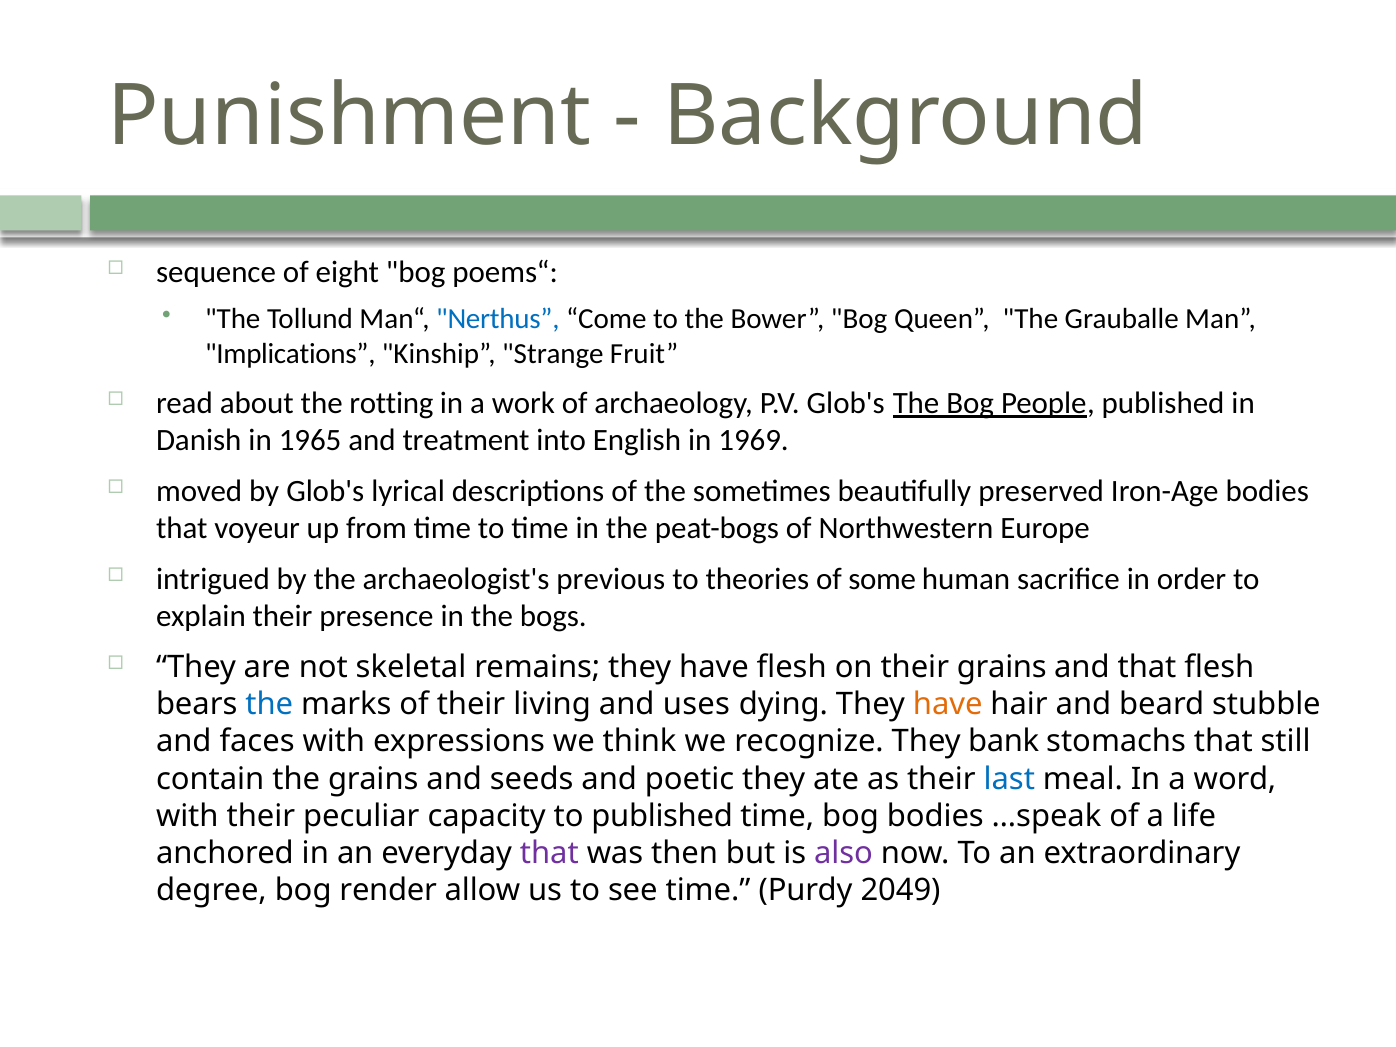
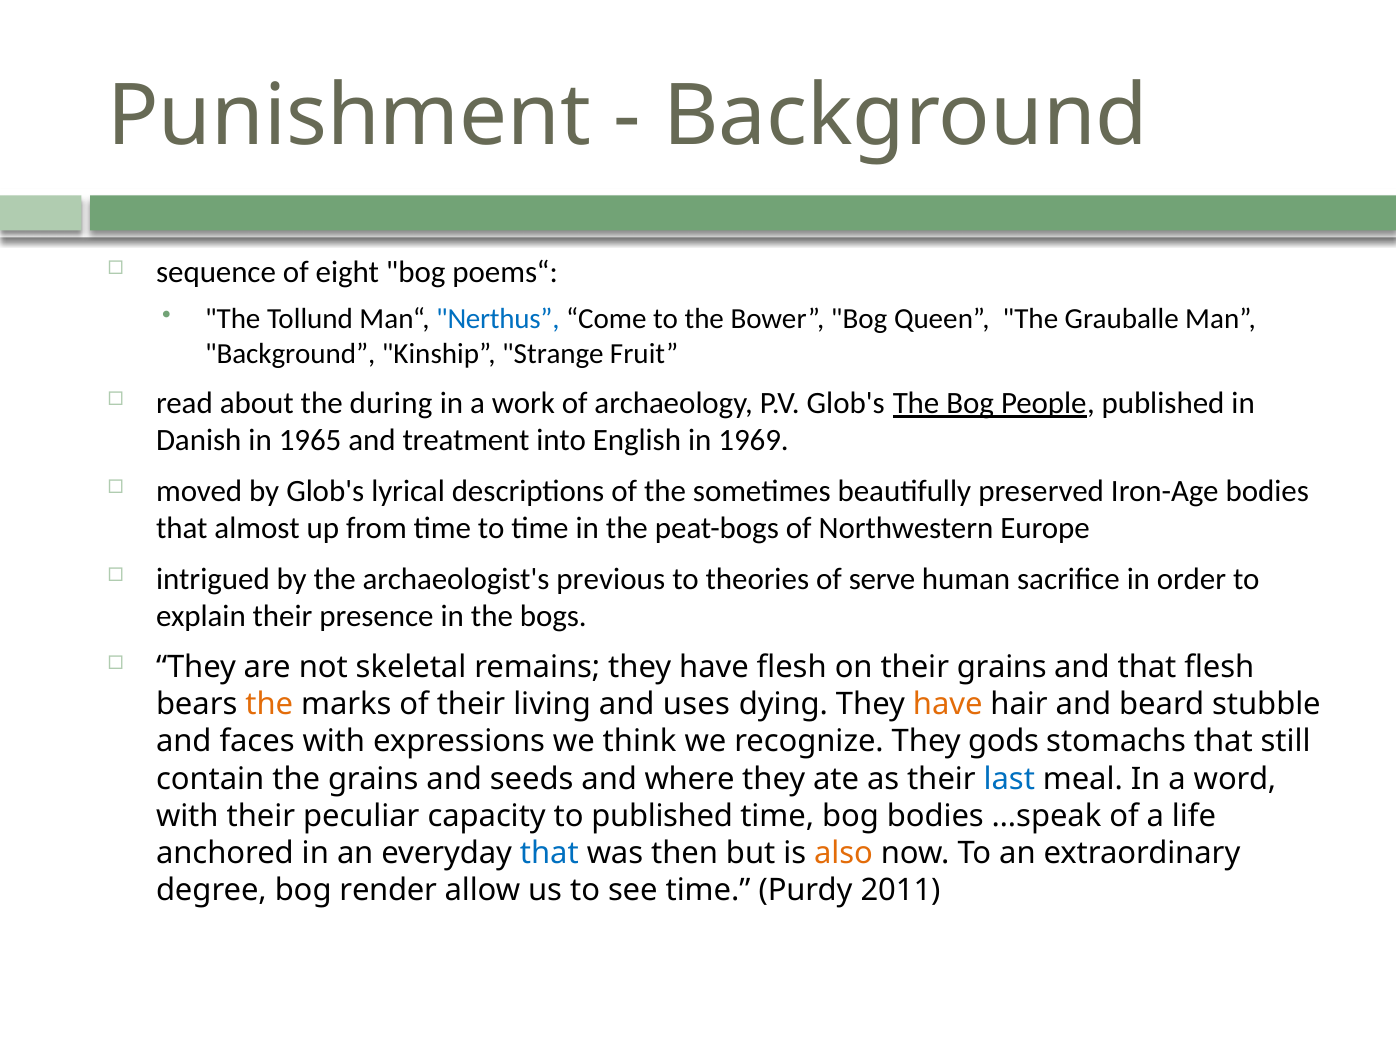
Implications: Implications -> Background (290, 353)
rotting: rotting -> during (391, 403)
voyeur: voyeur -> almost (257, 528)
some: some -> serve (882, 579)
the colour: blue -> orange (269, 704)
bank: bank -> gods (1004, 742)
poetic: poetic -> where (690, 779)
that colour: purple -> blue (549, 853)
also colour: purple -> orange (843, 853)
2049: 2049 -> 2011 (901, 890)
